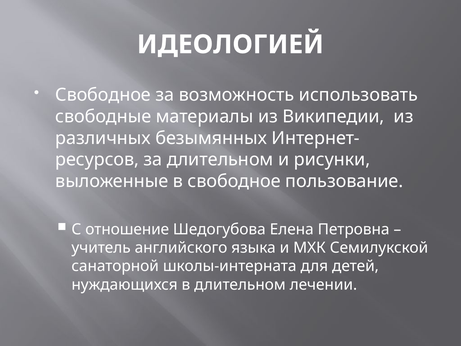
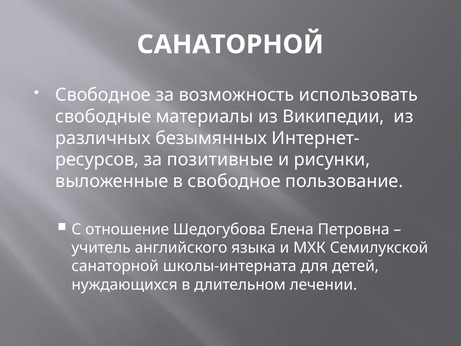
ИДЕОЛОГИЕЙ: ИДЕОЛОГИЕЙ -> САНАТОРНОЙ (230, 44)
за длительном: длительном -> позитивные (220, 160)
